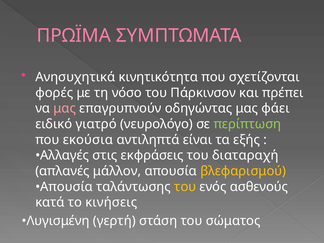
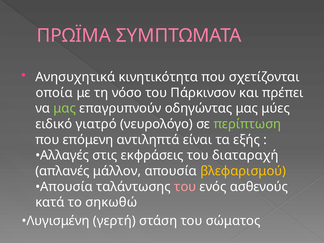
φορές: φορές -> οποία (54, 93)
μας colour: pink -> light green (65, 108)
φάει: φάει -> μύες (276, 108)
εκούσια: εκούσια -> επόμενη (88, 140)
του colour: yellow -> pink (185, 187)
κινήσεις: κινήσεις -> σηκωθώ (111, 202)
